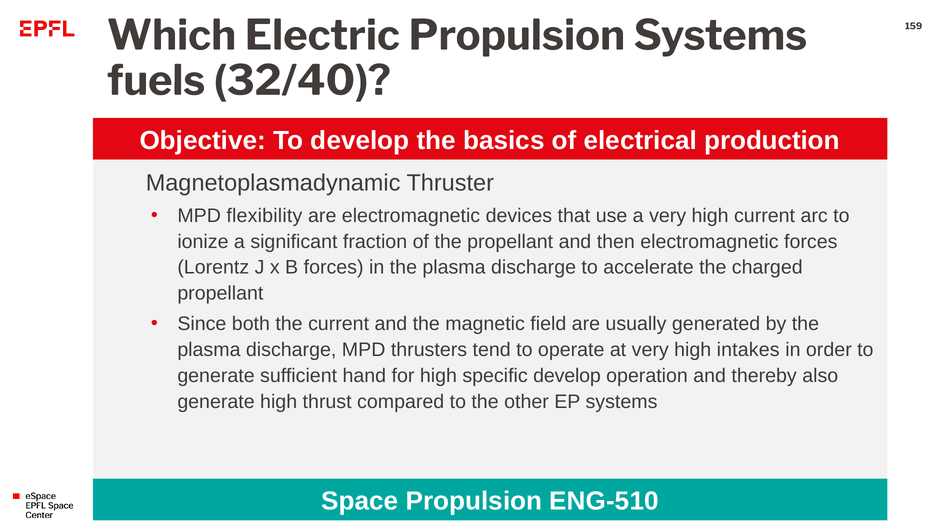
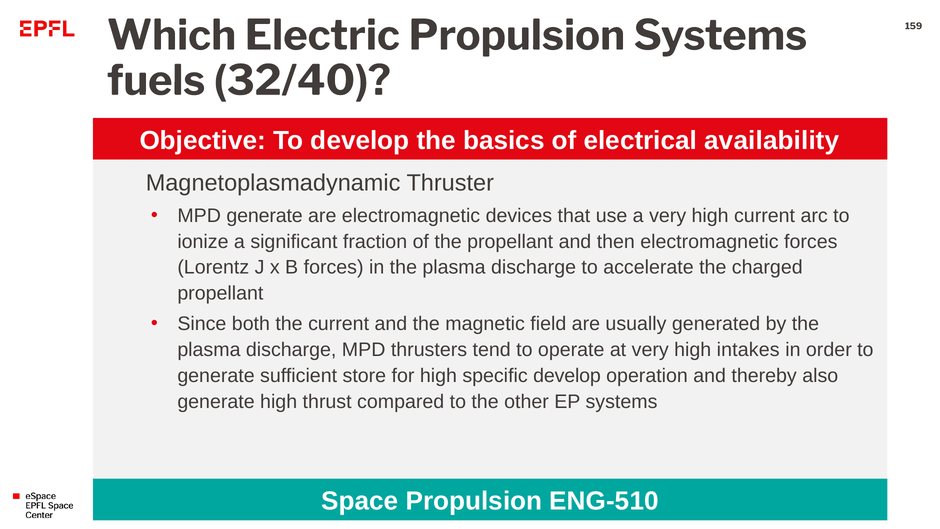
production: production -> availability (772, 141)
MPD flexibility: flexibility -> generate (265, 216)
hand: hand -> store (364, 376)
